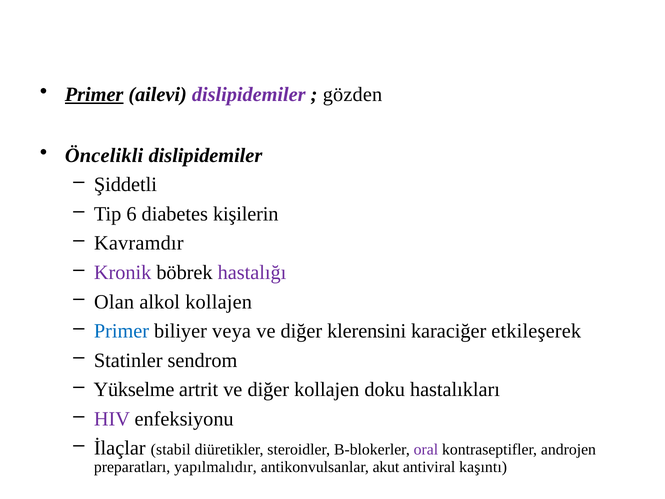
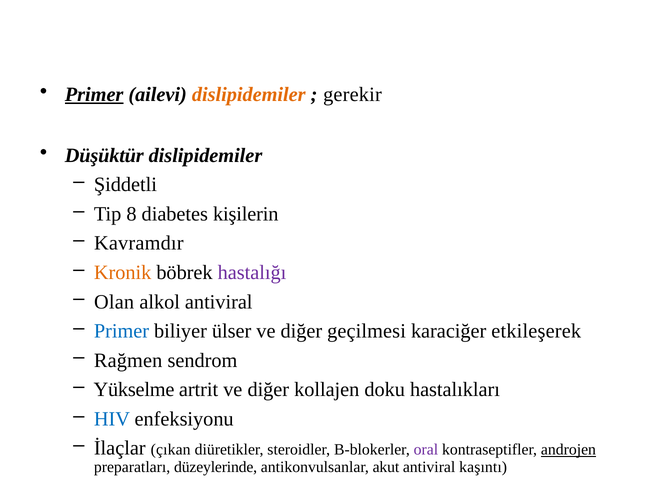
dislipidemiler colour: purple -> orange (249, 95)
gözden: gözden -> gerekir (352, 95)
Öncelikli: Öncelikli -> Düşüktür (104, 155)
6: 6 -> 8 (131, 214)
Kronik colour: purple -> orange (123, 272)
alkol kollajen: kollajen -> antiviral (219, 302)
veya: veya -> ülser (232, 331)
klerensini: klerensini -> geçilmesi (367, 331)
Statinler: Statinler -> Rağmen (128, 360)
HIV colour: purple -> blue (112, 419)
stabil: stabil -> çıkan (171, 449)
androjen underline: none -> present (568, 449)
yapılmalıdır: yapılmalıdır -> düzeylerinde (216, 467)
